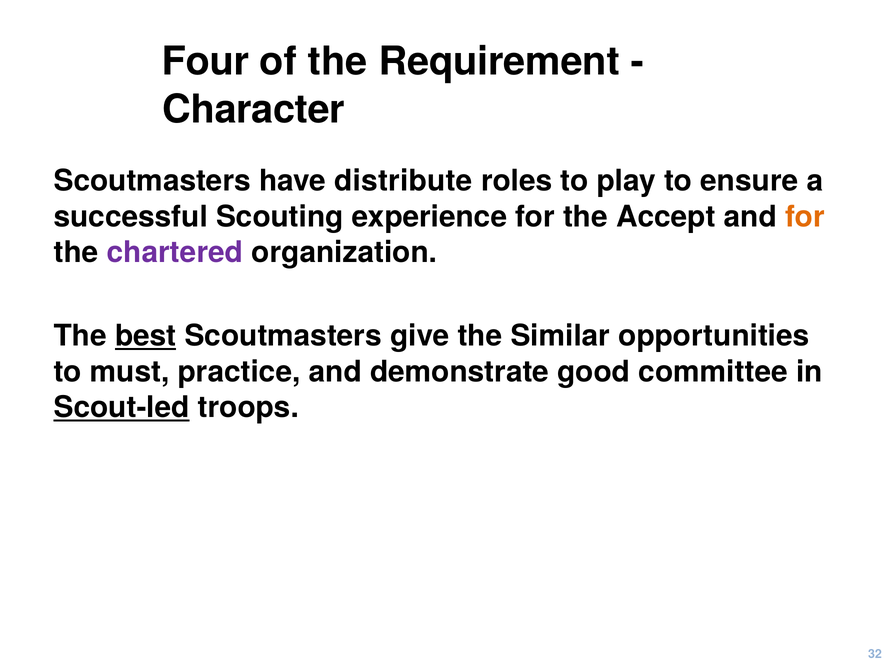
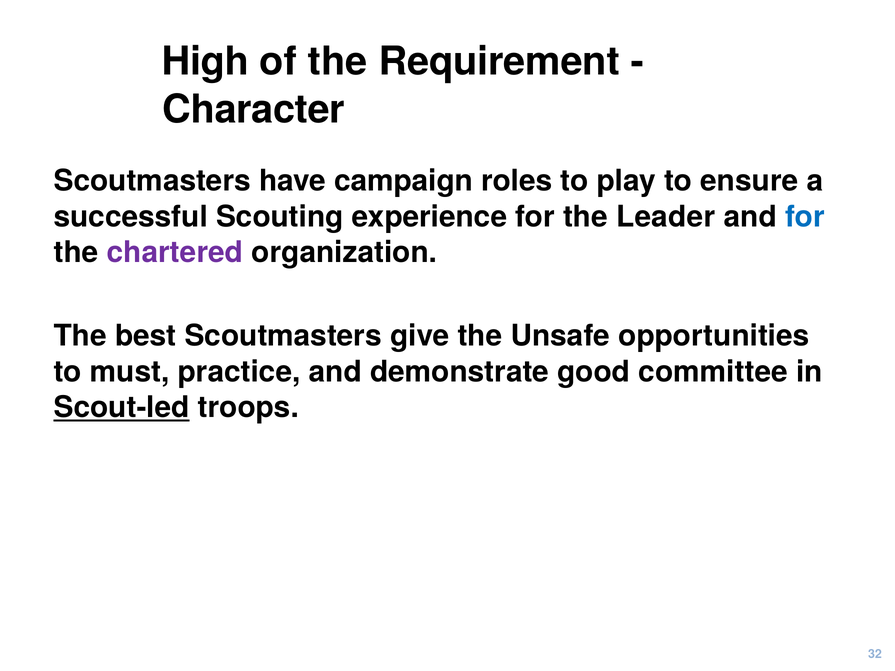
Four: Four -> High (205, 62)
distribute: distribute -> campaign (404, 181)
Accept: Accept -> Leader (666, 217)
for colour: orange -> blue (805, 217)
best underline: present -> none (146, 336)
Similar: Similar -> Unsafe (560, 336)
